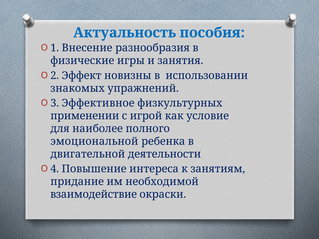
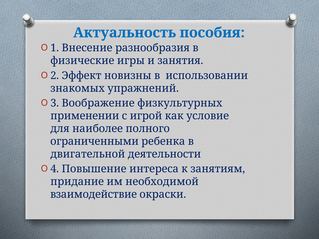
Эффективное: Эффективное -> Воображение (98, 103)
эмоциональной: эмоциональной -> ограниченными (95, 142)
